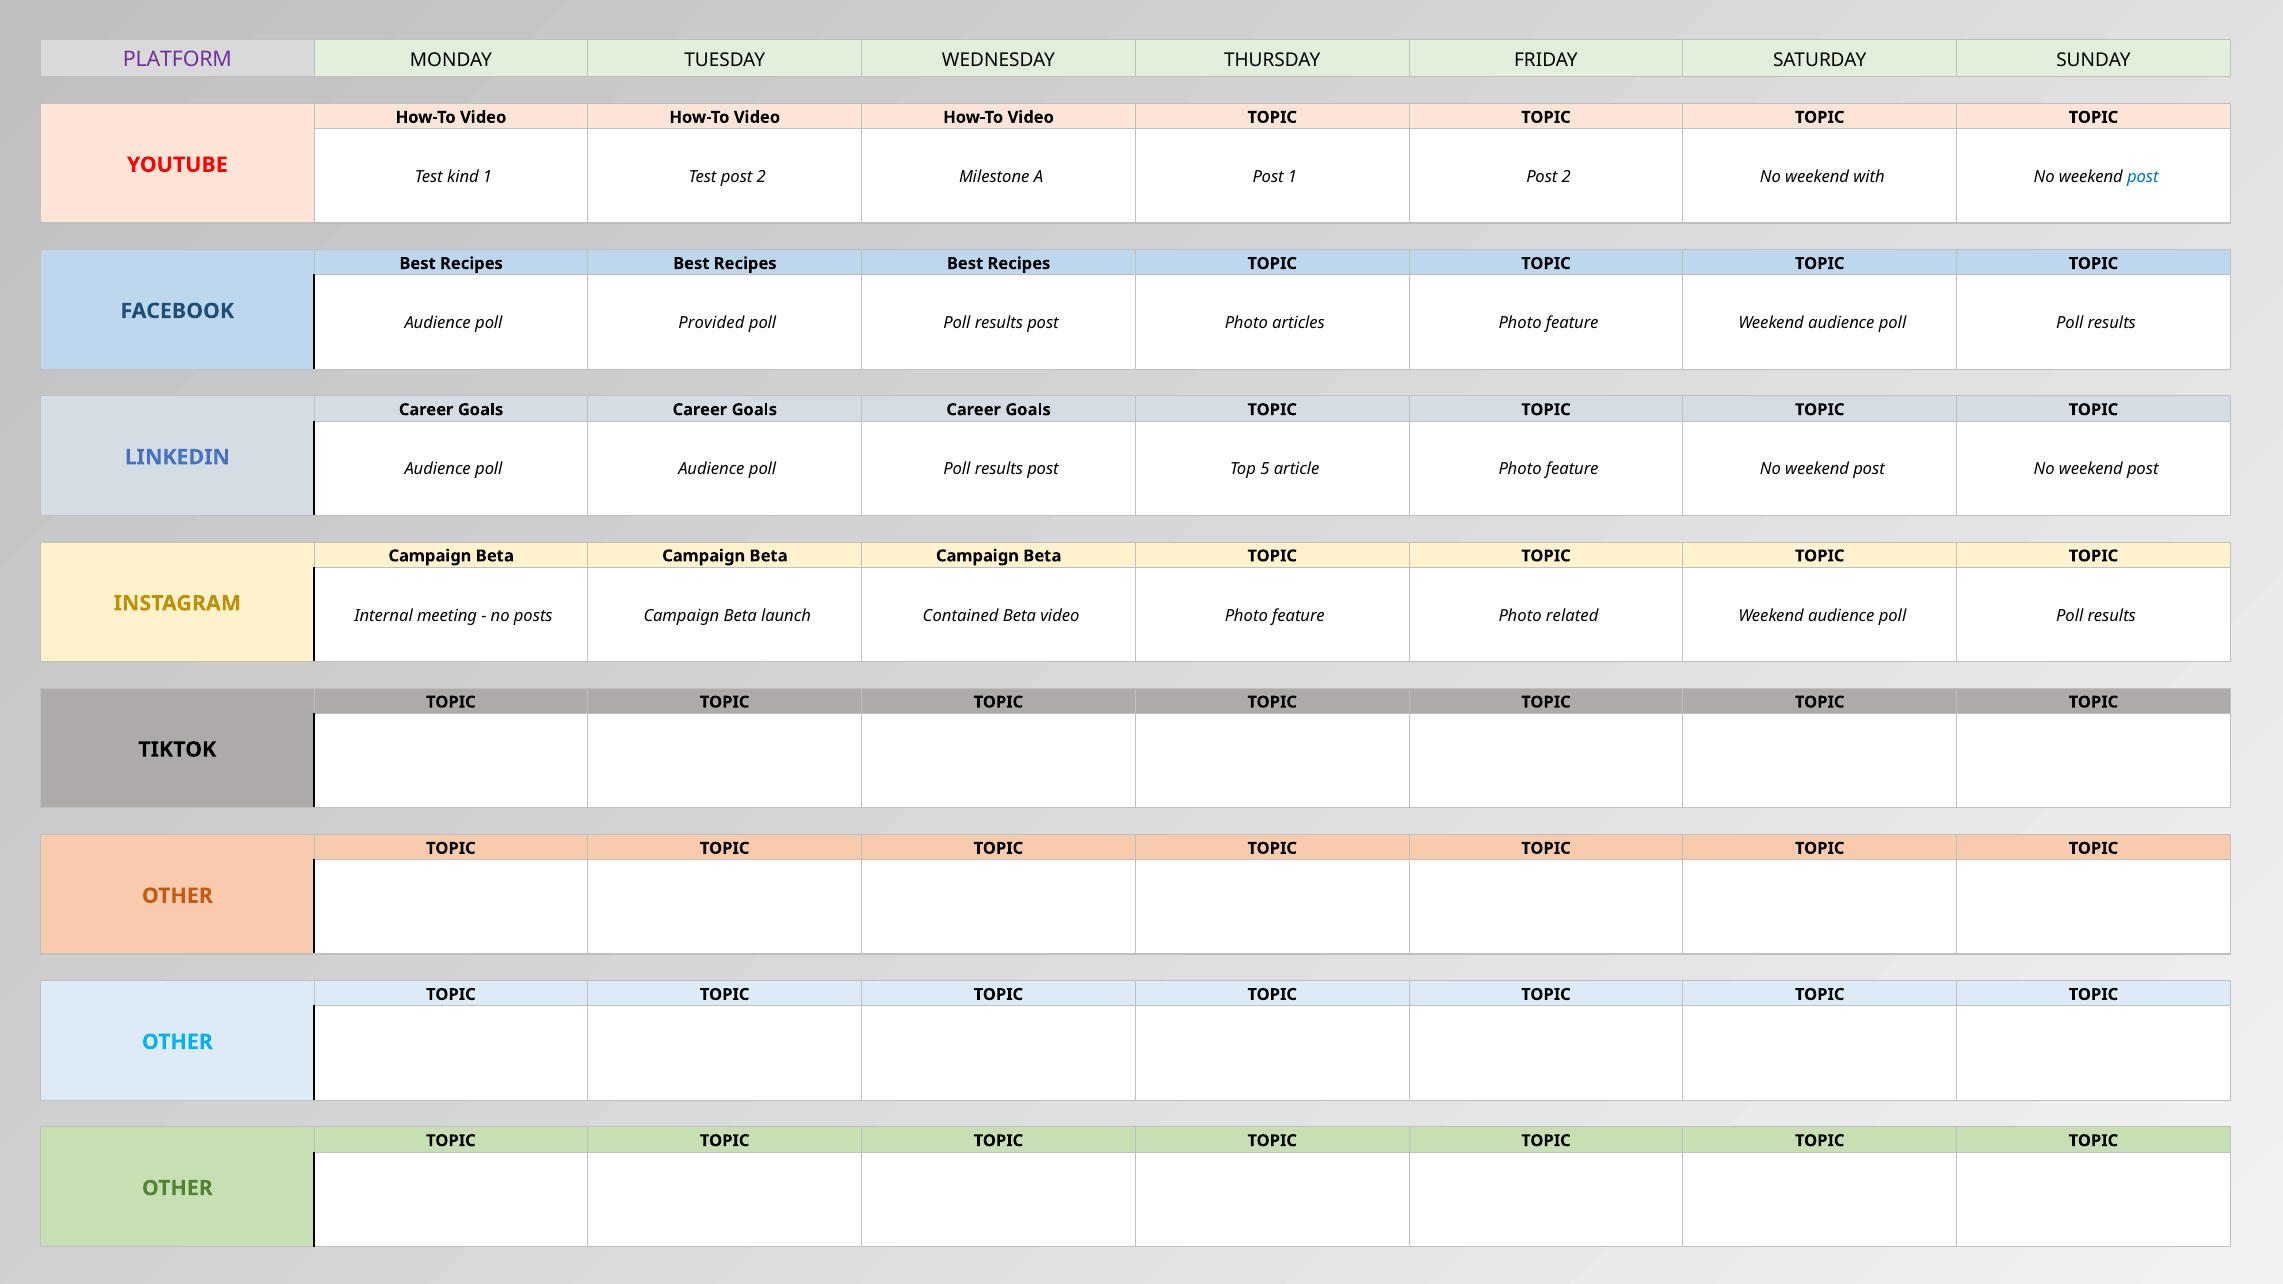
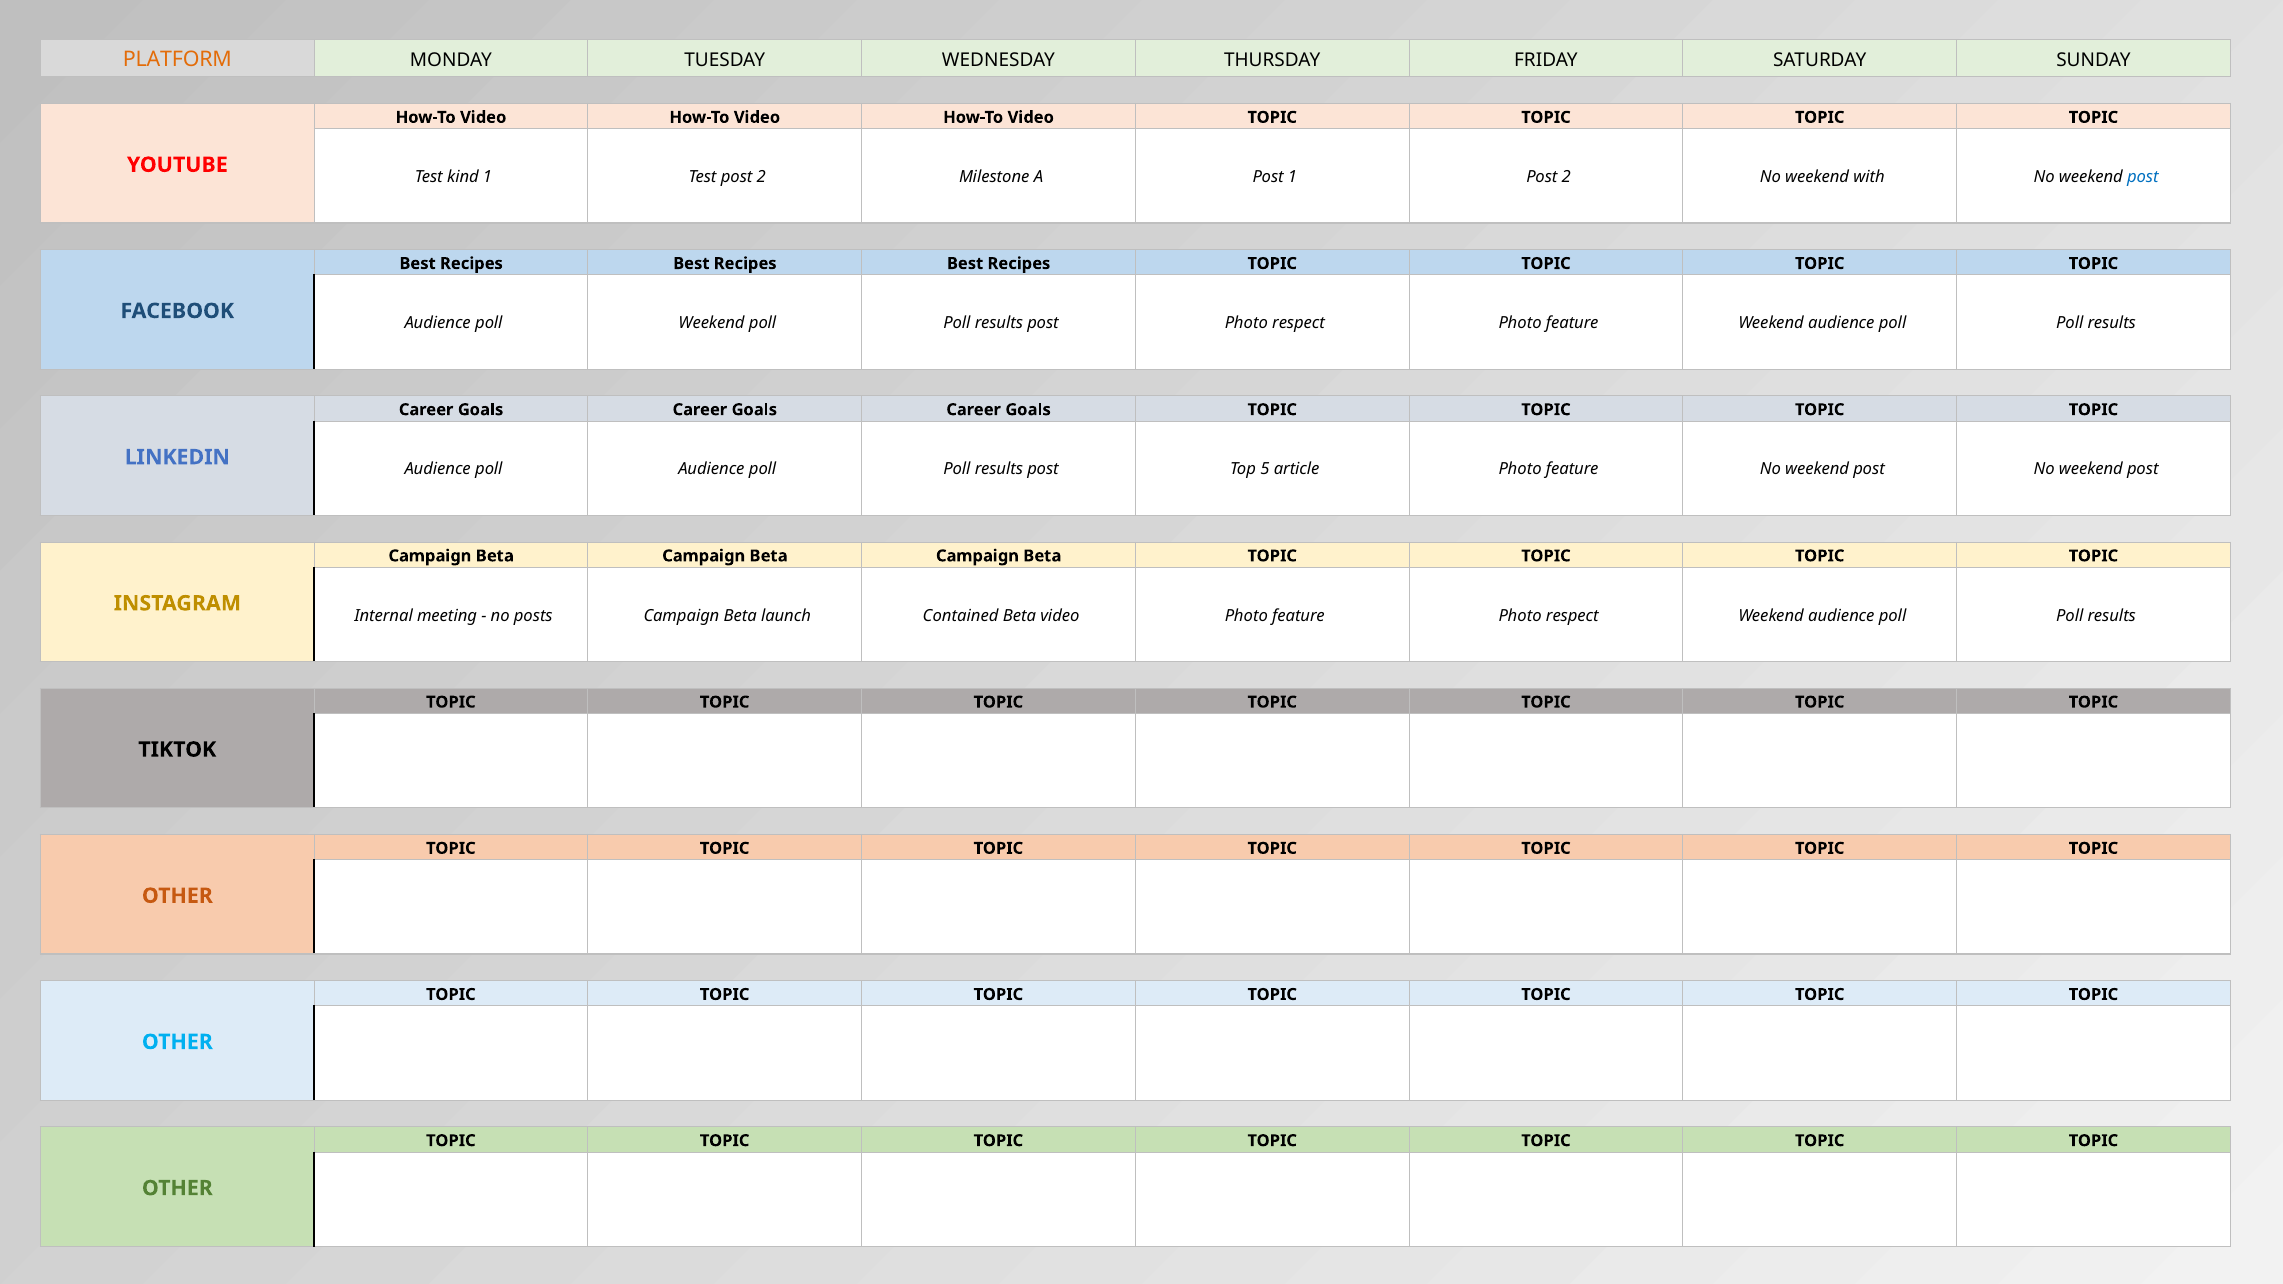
PLATFORM colour: purple -> orange (177, 60)
poll Provided: Provided -> Weekend (711, 323)
post Photo articles: articles -> respect (1299, 323)
feature Photo related: related -> respect (1572, 616)
